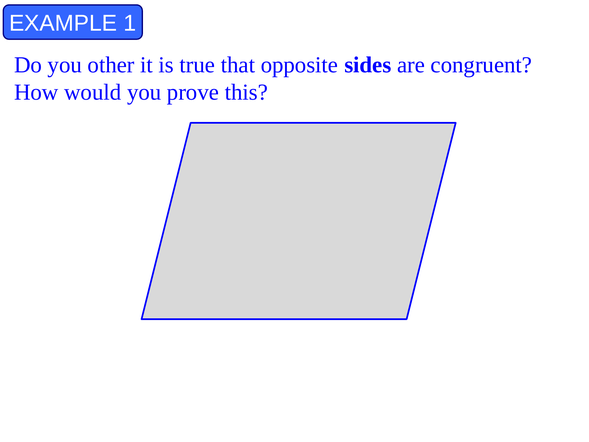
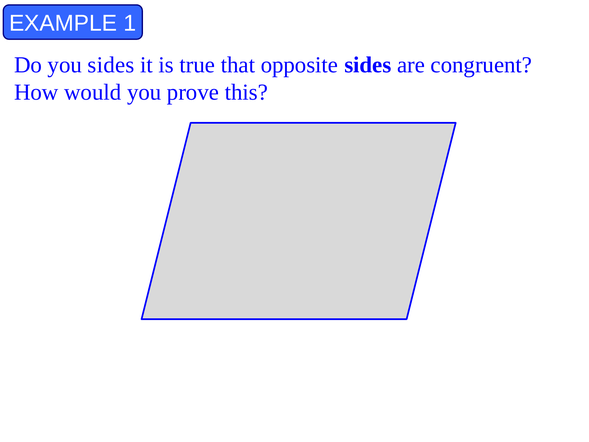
you other: other -> sides (111, 65)
